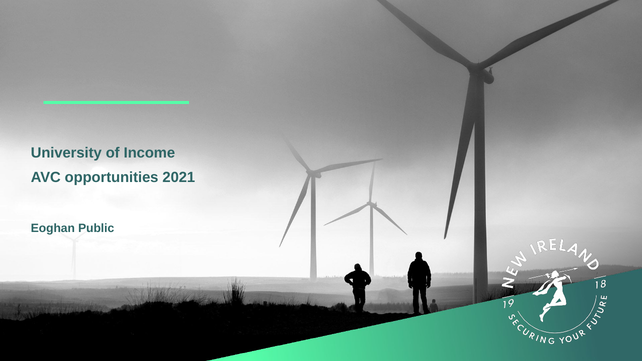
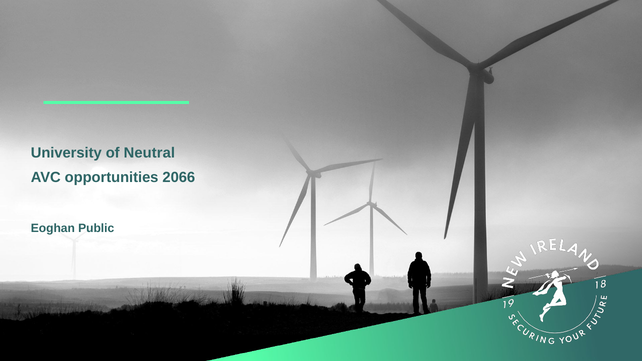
Income: Income -> Neutral (149, 153)
2021: 2021 -> 2066 (179, 178)
